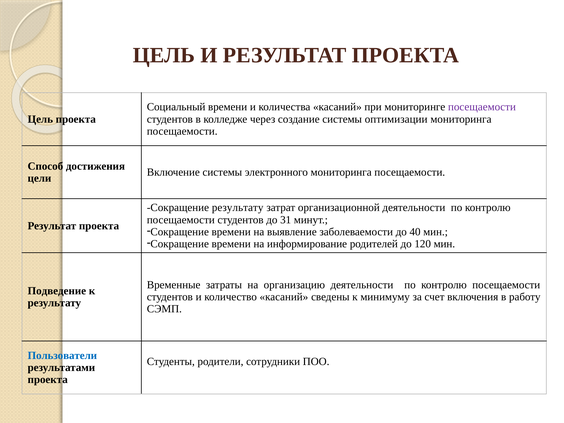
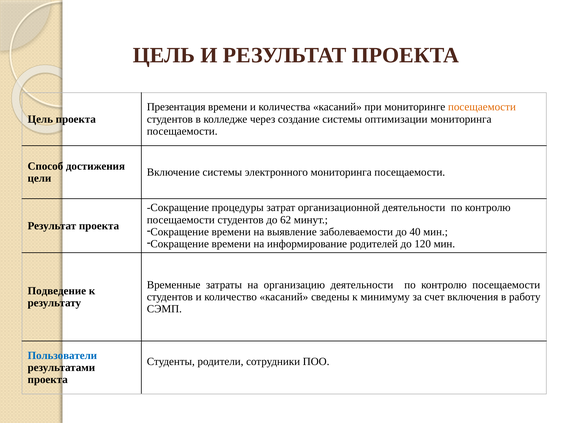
Социальный: Социальный -> Презентация (176, 107)
посещаемости colour: purple -> orange (482, 107)
Сокращение результату: результату -> процедуры (238, 208)
31: 31 -> 62 (286, 220)
